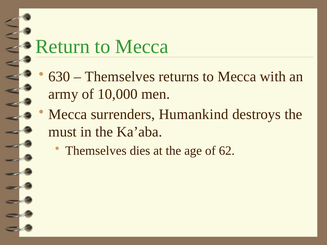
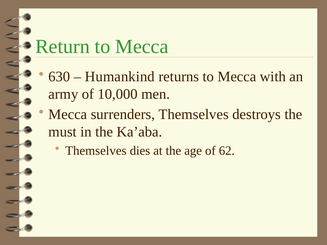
Themselves: Themselves -> Humankind (120, 77)
surrenders Humankind: Humankind -> Themselves (194, 115)
